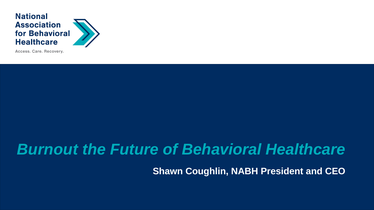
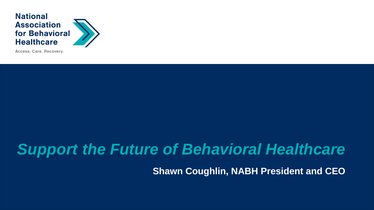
Burnout: Burnout -> Support (47, 150)
